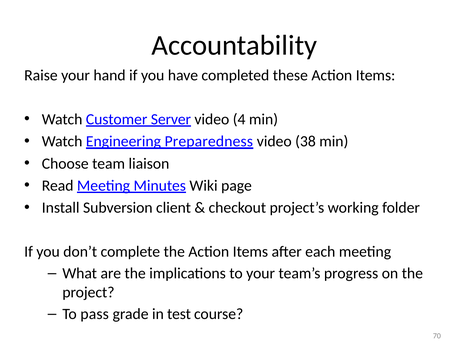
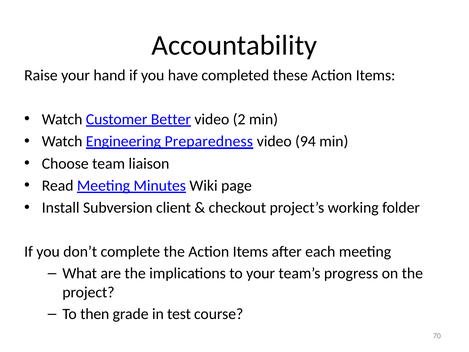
Server: Server -> Better (171, 119)
4: 4 -> 2 (239, 119)
38: 38 -> 94 (305, 141)
pass: pass -> then (95, 314)
